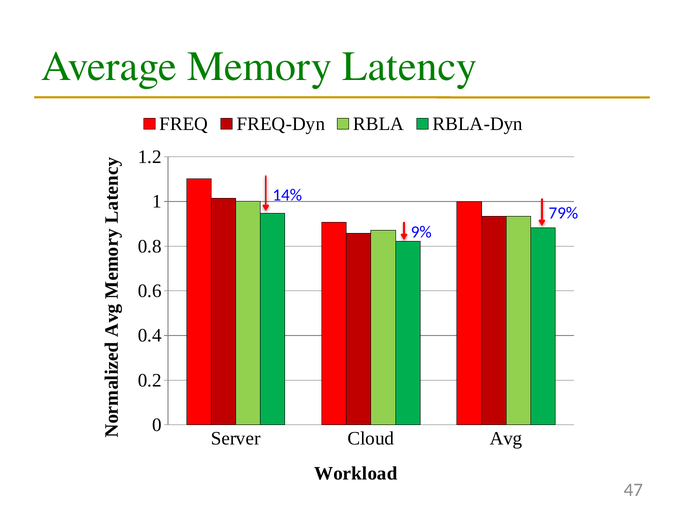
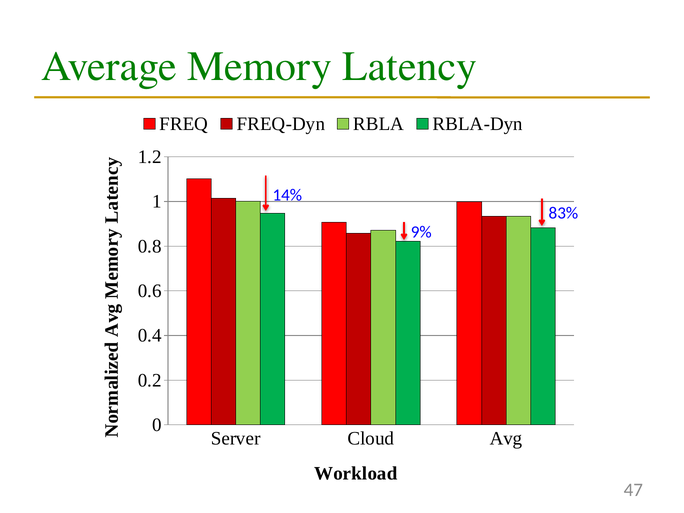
79%: 79% -> 83% (563, 213)
